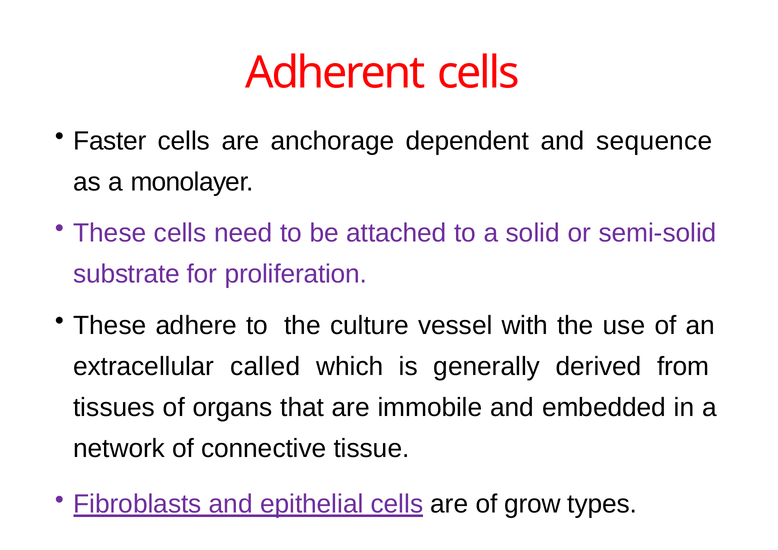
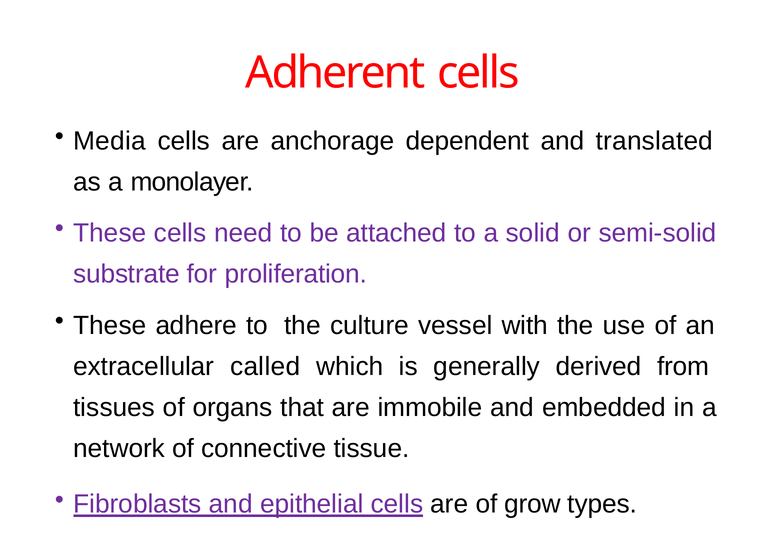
Faster: Faster -> Media (110, 141)
sequence: sequence -> translated (654, 141)
